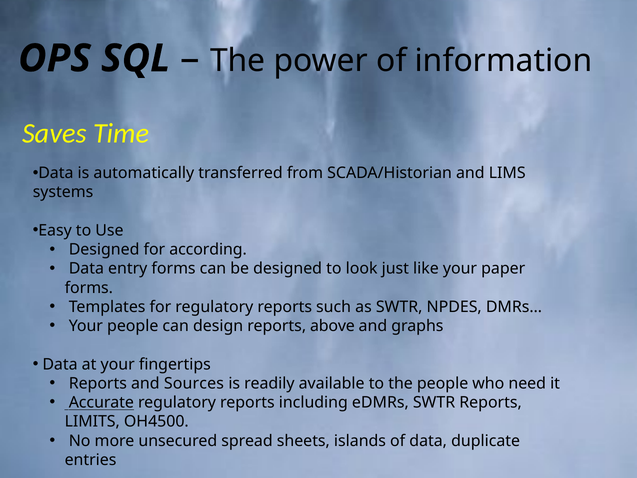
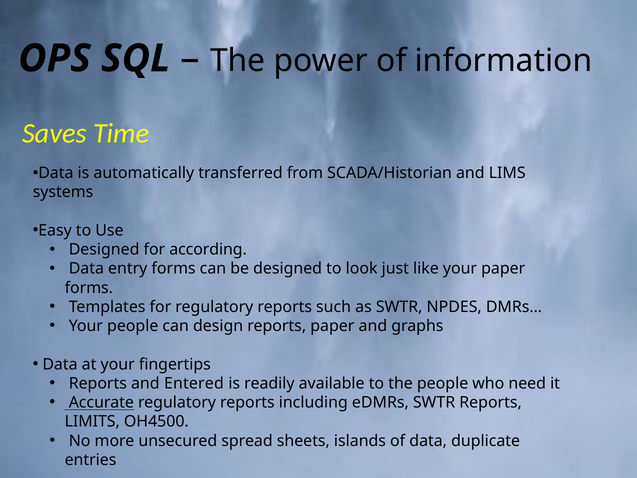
reports above: above -> paper (332, 326)
Sources: Sources -> Entered (194, 383)
